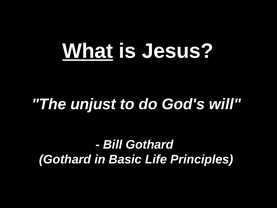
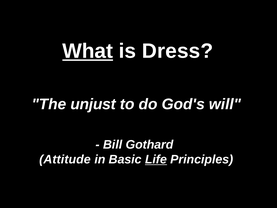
Jesus: Jesus -> Dress (178, 51)
Gothard: Gothard -> Attitude (65, 159)
Life underline: none -> present (156, 159)
